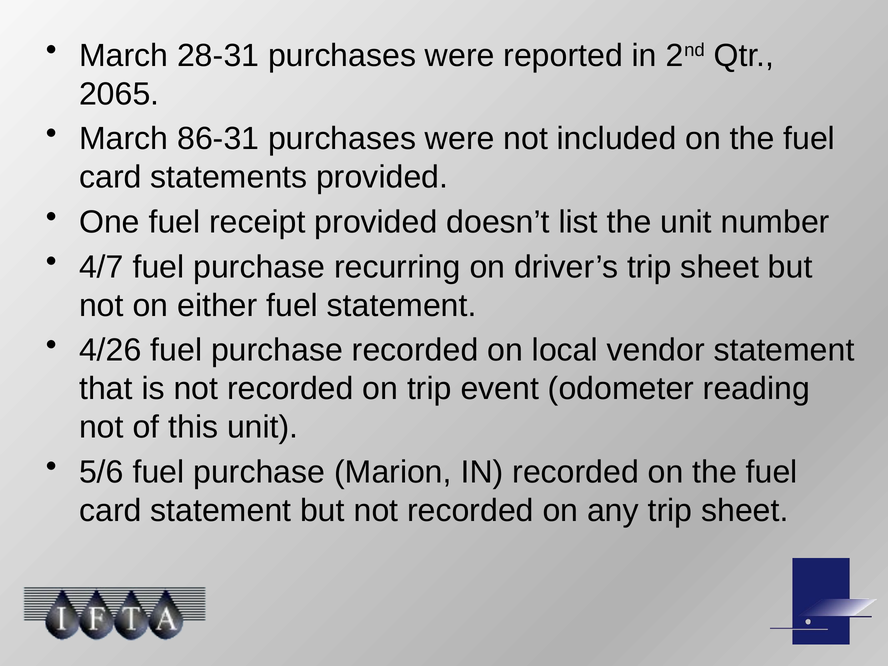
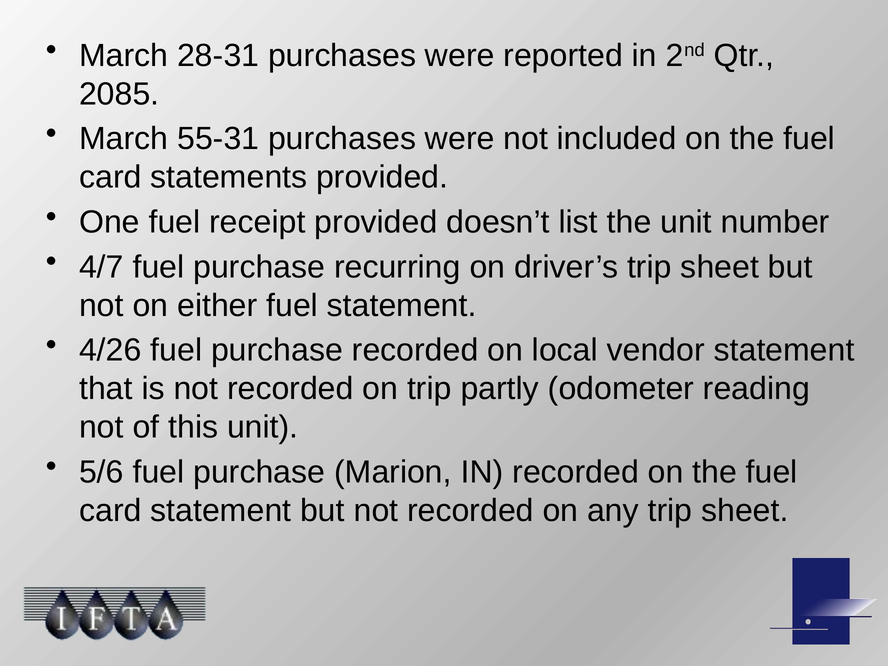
2065: 2065 -> 2085 (119, 94)
86-31: 86-31 -> 55-31 (218, 139)
event: event -> partly (500, 389)
